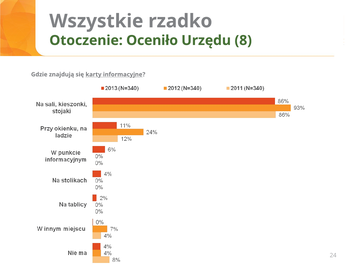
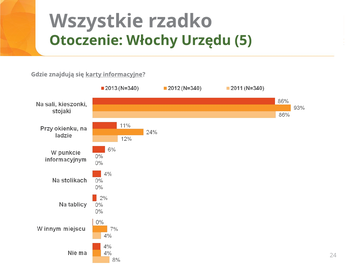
Oceniło: Oceniło -> Włochy (152, 40)
8: 8 -> 5 (243, 40)
